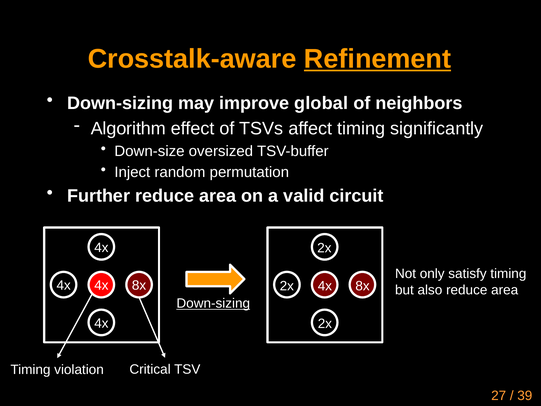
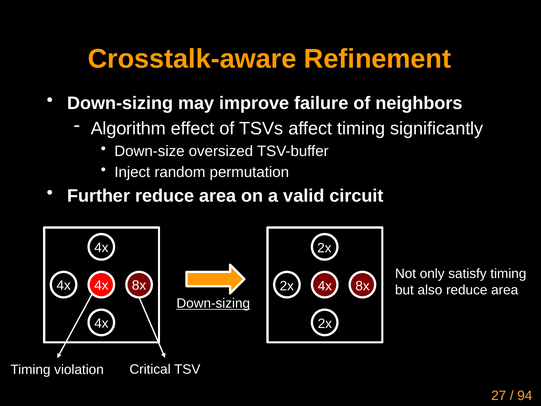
Refinement underline: present -> none (378, 59)
global: global -> failure (321, 103)
39: 39 -> 94 (525, 396)
